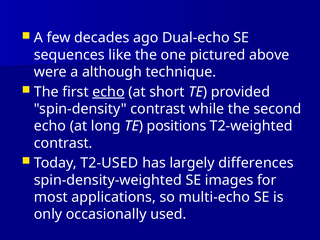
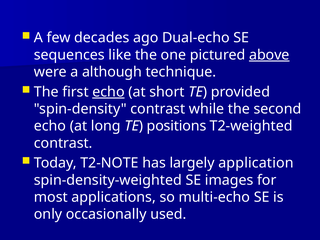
above underline: none -> present (269, 55)
T2-USED: T2-USED -> T2-NOTE (109, 163)
differences: differences -> application (256, 163)
